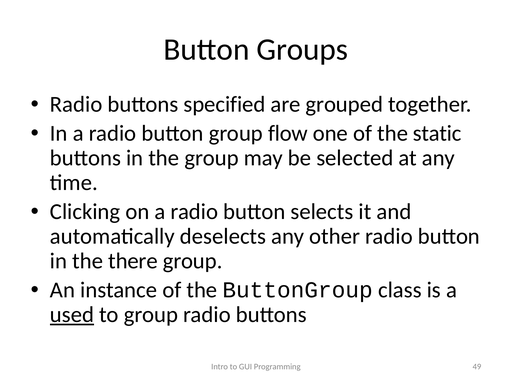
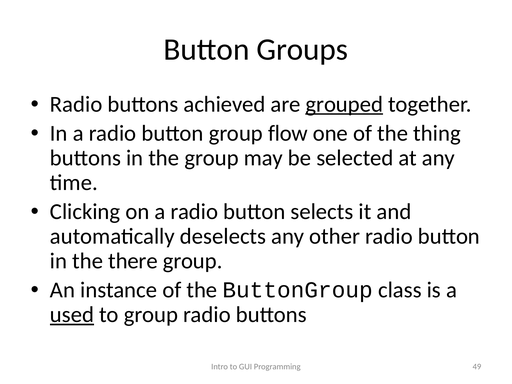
specified: specified -> achieved (225, 104)
grouped underline: none -> present (344, 104)
static: static -> thing (437, 133)
